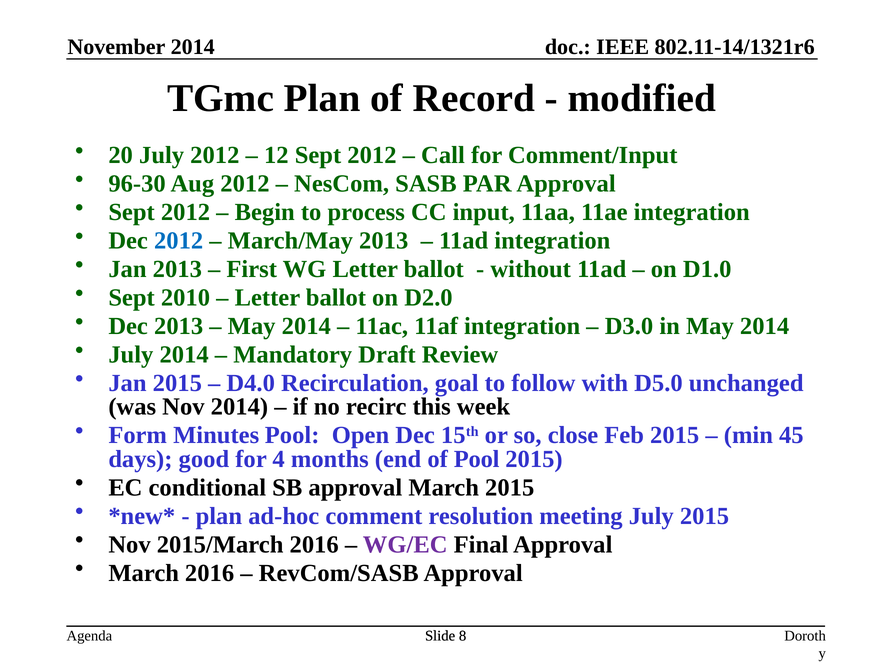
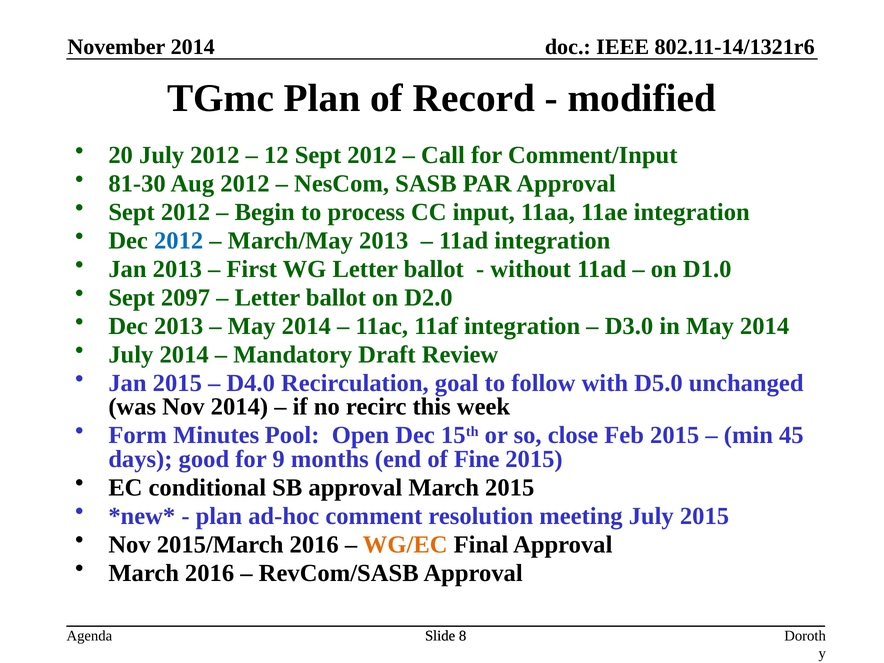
96-30: 96-30 -> 81-30 (137, 184)
2010: 2010 -> 2097 (185, 298)
4: 4 -> 9 (279, 459)
of Pool: Pool -> Fine (477, 459)
WG/EC colour: purple -> orange (405, 544)
